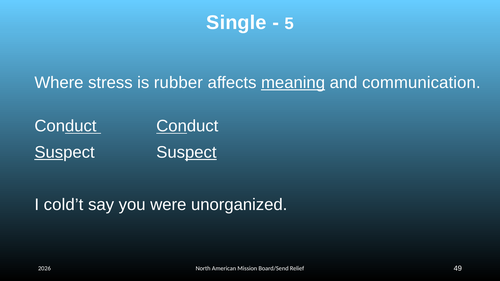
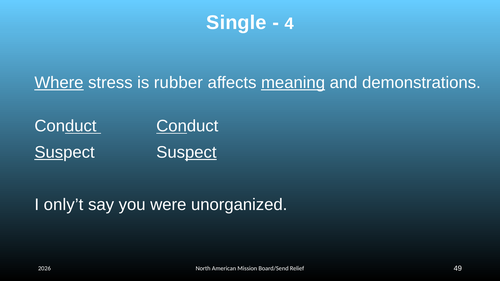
5: 5 -> 4 (289, 24)
Where underline: none -> present (59, 83)
communication: communication -> demonstrations (421, 83)
cold’t: cold’t -> only’t (64, 205)
